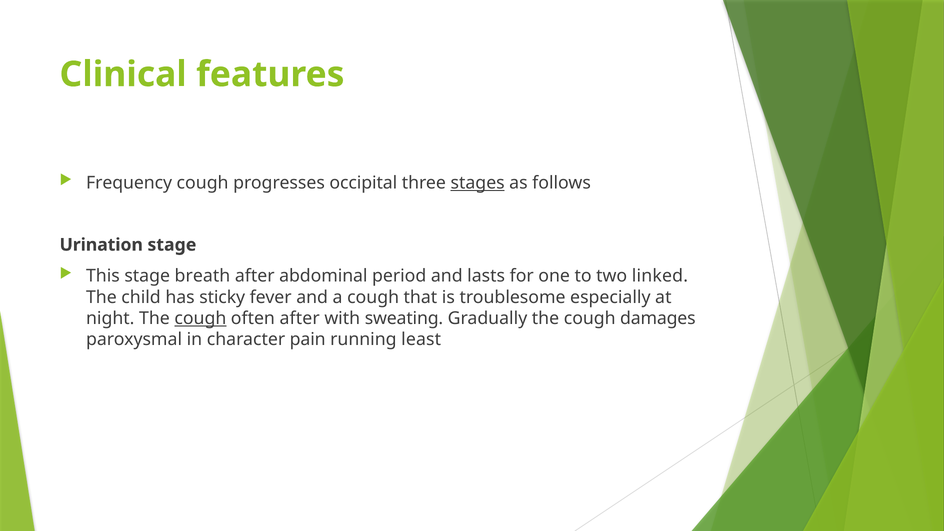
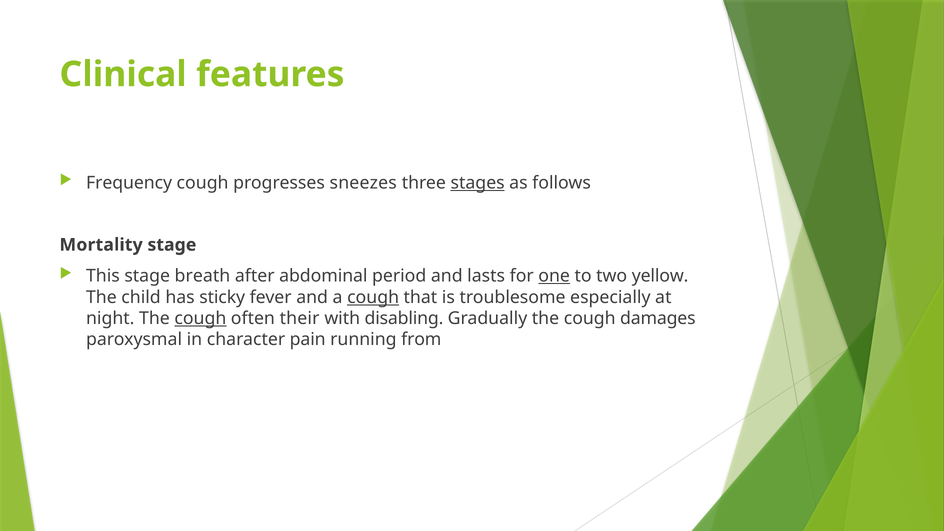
occipital: occipital -> sneezes (363, 183)
Urination: Urination -> Mortality (101, 245)
one underline: none -> present (554, 276)
linked: linked -> yellow (660, 276)
cough underline: none -> present (373, 297)
often after: after -> their (300, 318)
sweating: sweating -> disabling (404, 318)
least: least -> from (421, 340)
